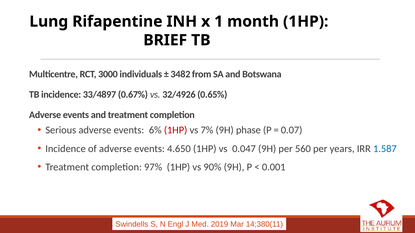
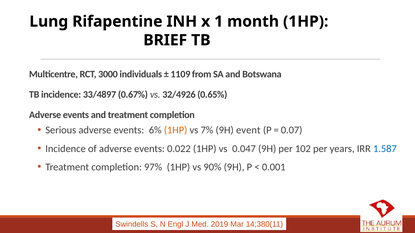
3482: 3482 -> 1109 (180, 75)
1HP colour: red -> orange (176, 130)
phase: phase -> event (248, 130)
4.650: 4.650 -> 0.022 (179, 149)
560: 560 -> 102 (303, 149)
